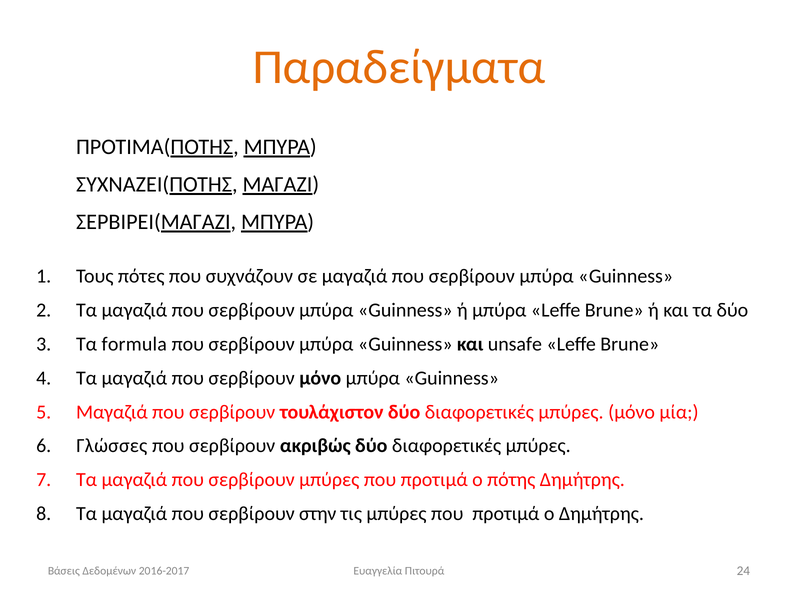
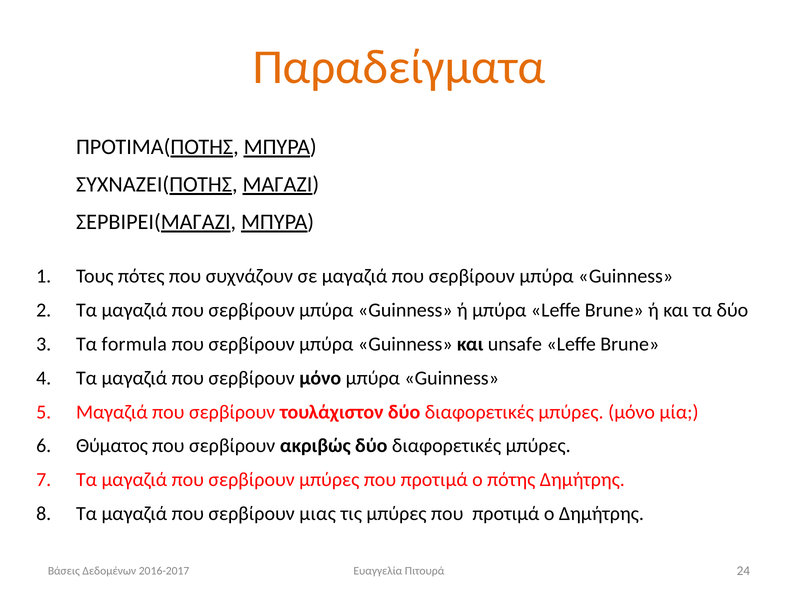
Γλώσσες: Γλώσσες -> Θύματος (112, 446)
στην: στην -> μιας (318, 514)
